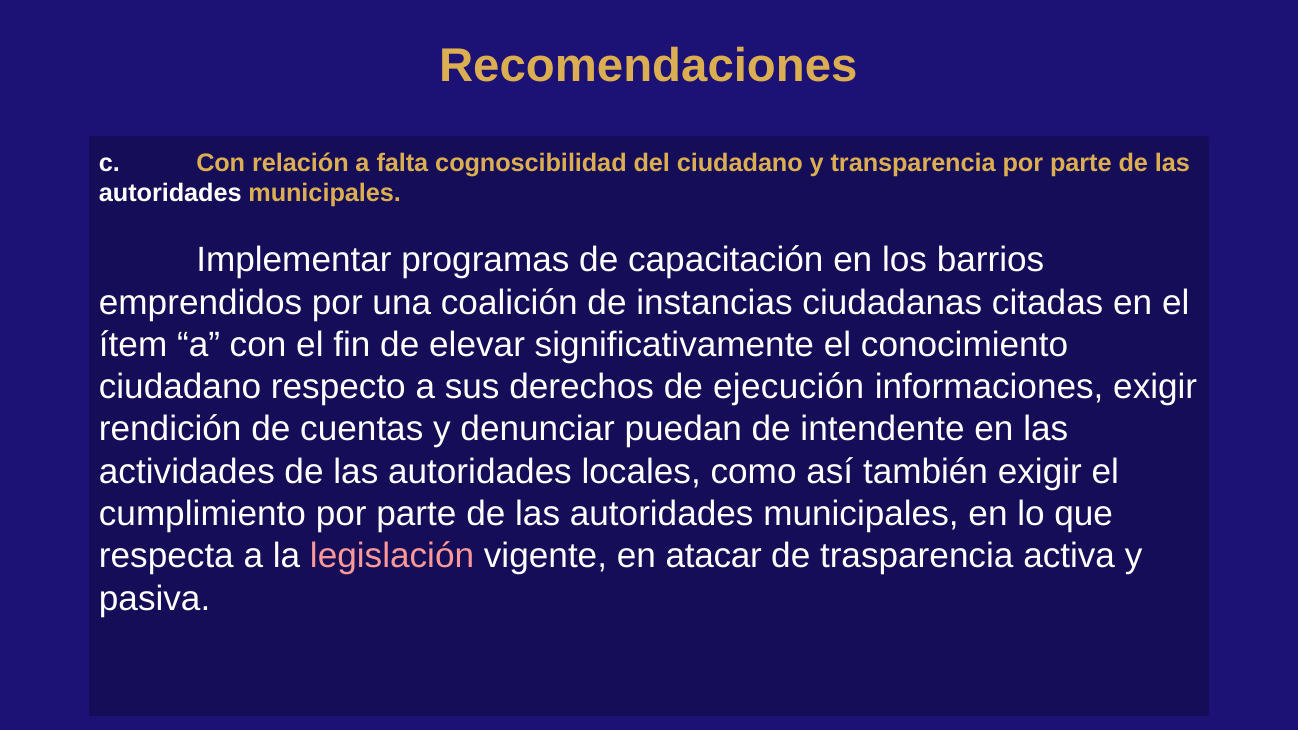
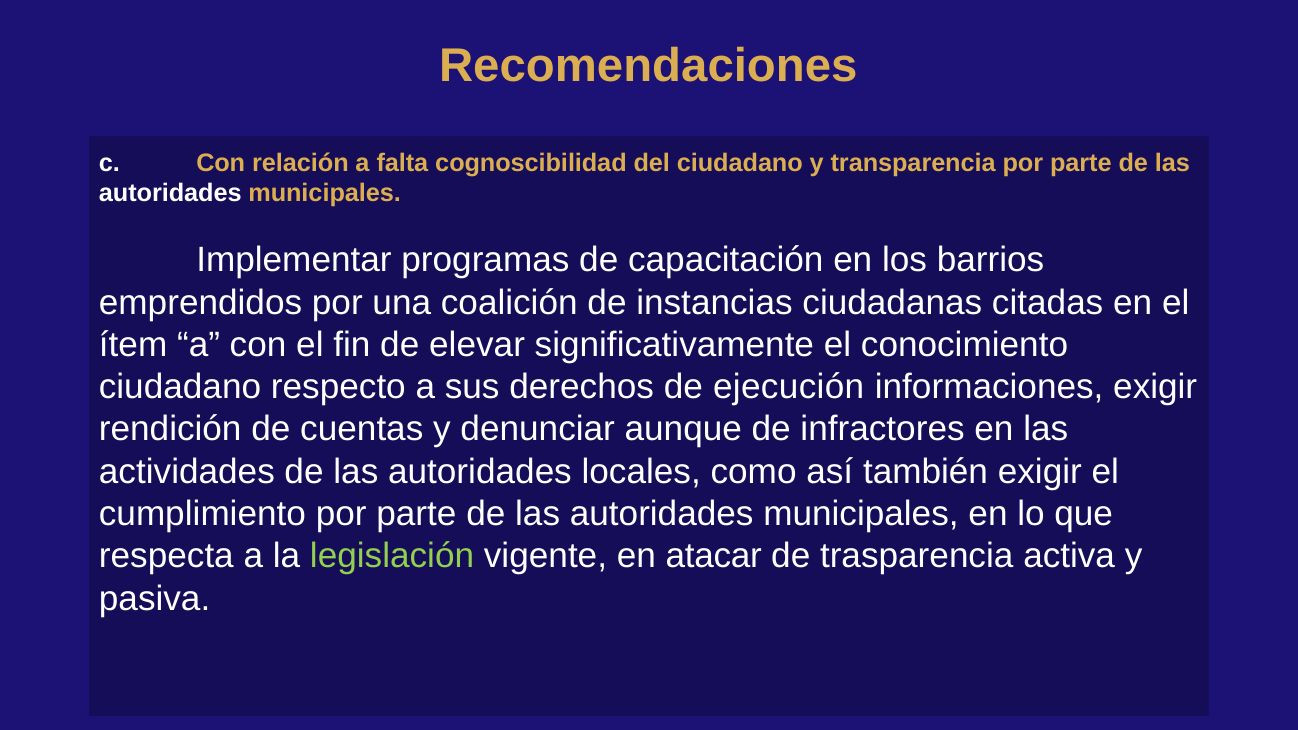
puedan: puedan -> aunque (683, 429)
intendente: intendente -> infractores (883, 429)
legislación colour: pink -> light green (392, 556)
